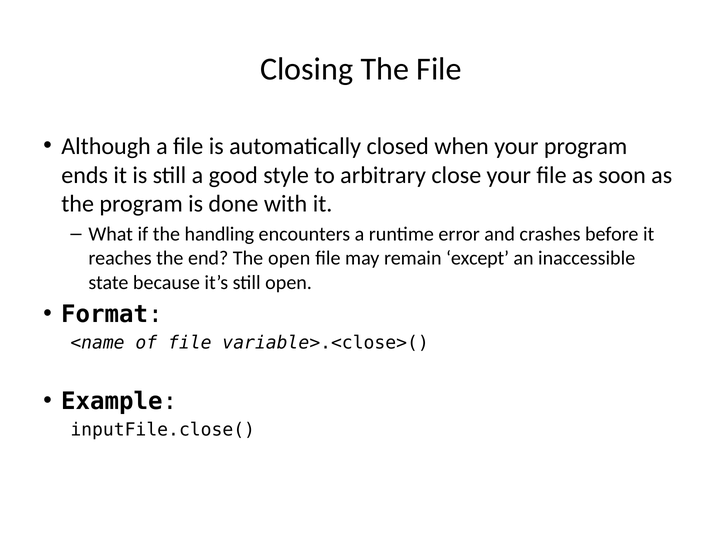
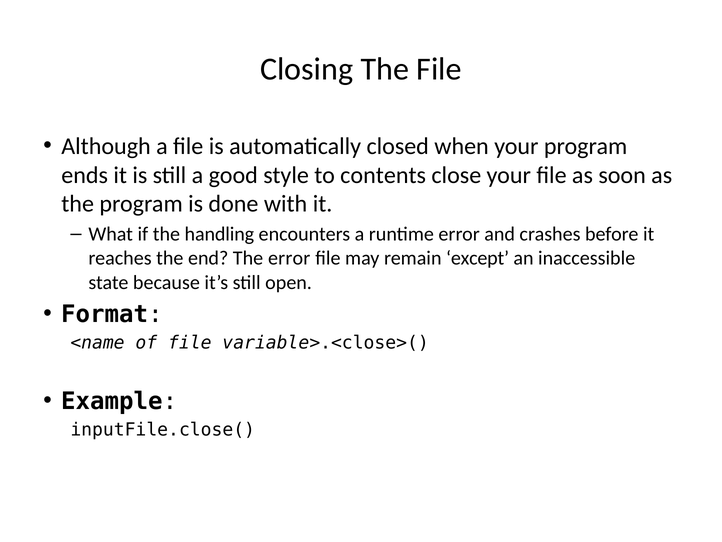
arbitrary: arbitrary -> contents (383, 175)
The open: open -> error (289, 258)
